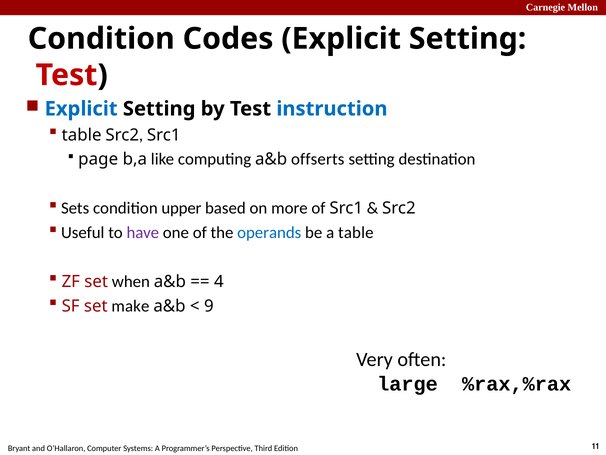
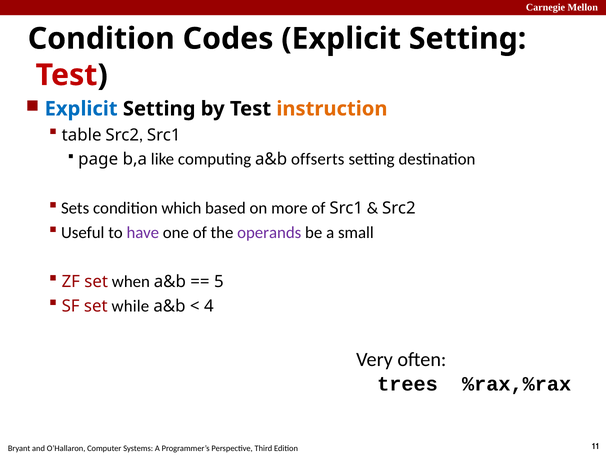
instruction colour: blue -> orange (332, 109)
upper: upper -> which (181, 208)
operands colour: blue -> purple (269, 232)
a table: table -> small (356, 232)
4: 4 -> 5 (219, 281)
make: make -> while (130, 306)
9: 9 -> 4 (209, 306)
large: large -> trees (407, 384)
